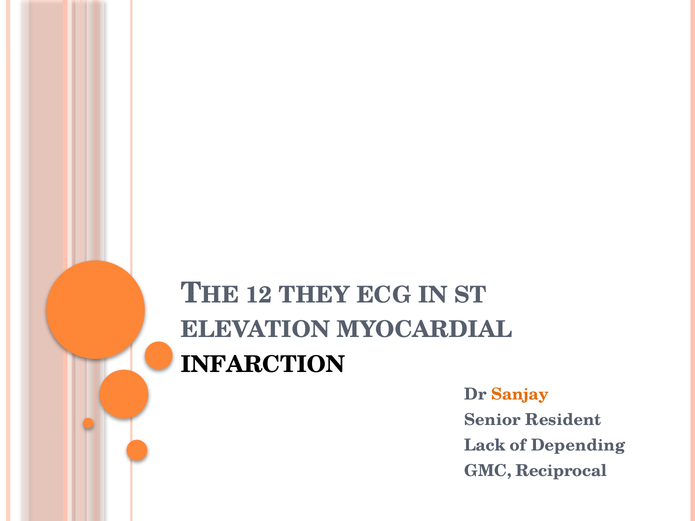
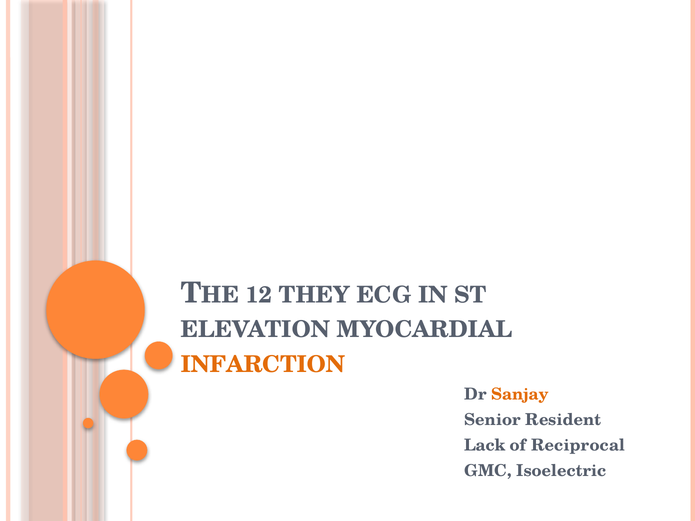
INFARCTION colour: black -> orange (263, 365)
Depending: Depending -> Reciprocal (578, 446)
Reciprocal: Reciprocal -> Isoelectric (561, 471)
